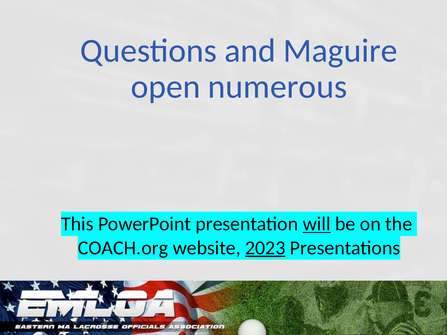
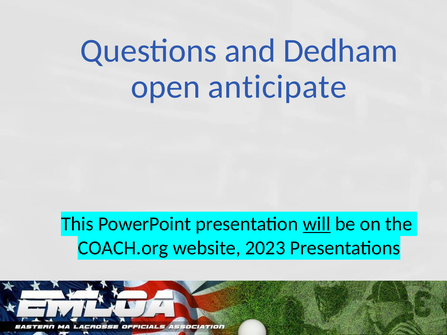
Maguire: Maguire -> Dedham (340, 51)
numerous: numerous -> anticipate (277, 87)
2023 underline: present -> none (265, 248)
